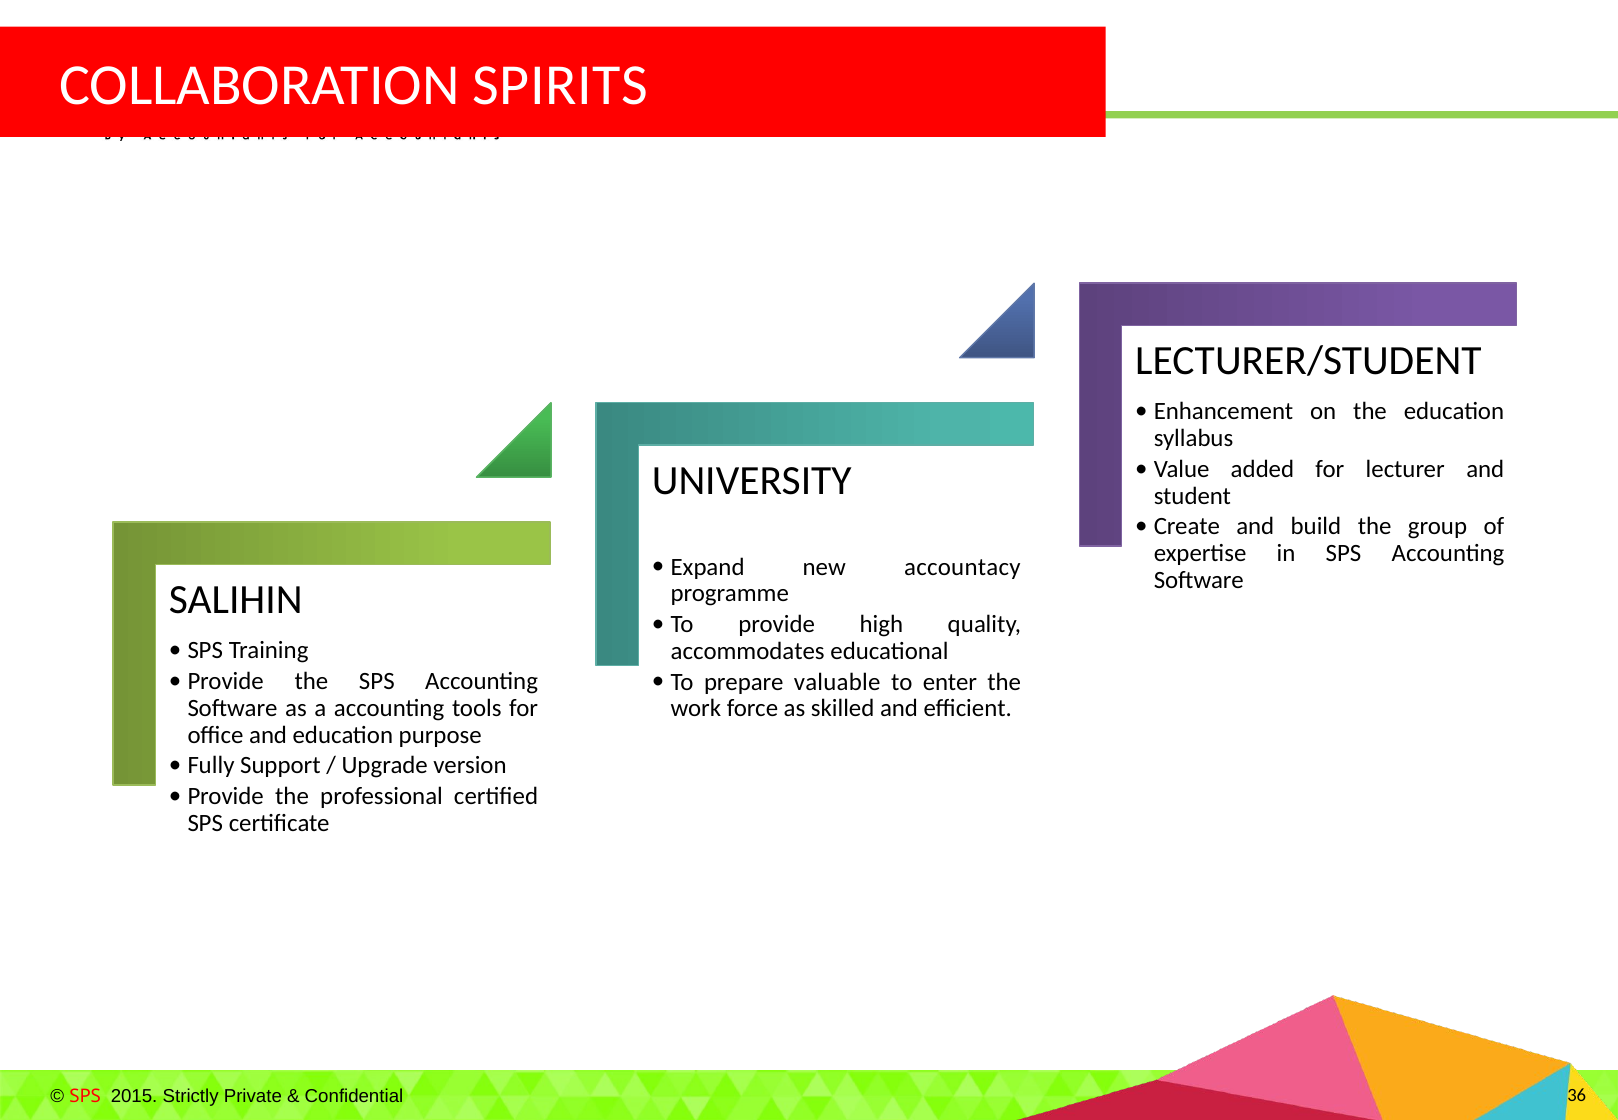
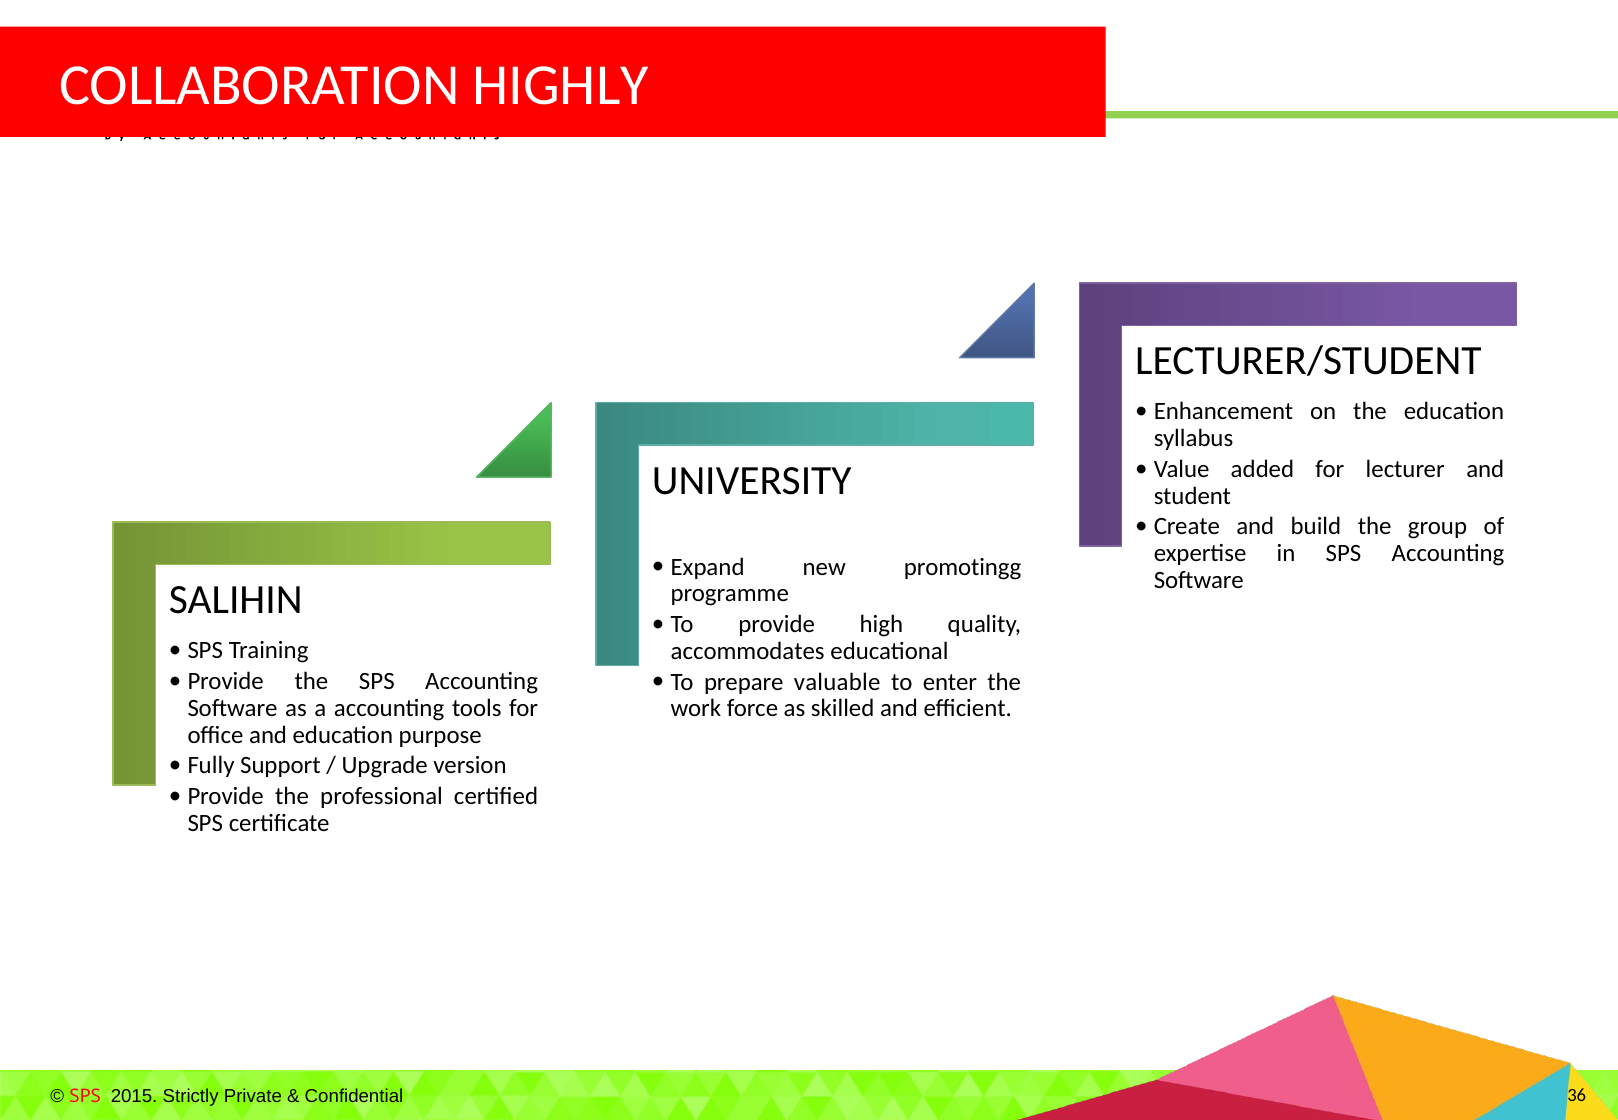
SPIRITS: SPIRITS -> HIGHLY (561, 86)
accountacy: accountacy -> promotingg (963, 567)
